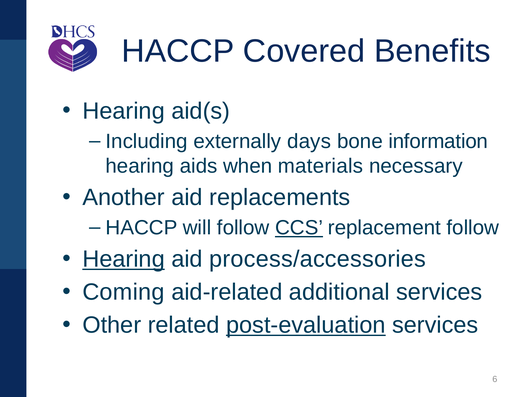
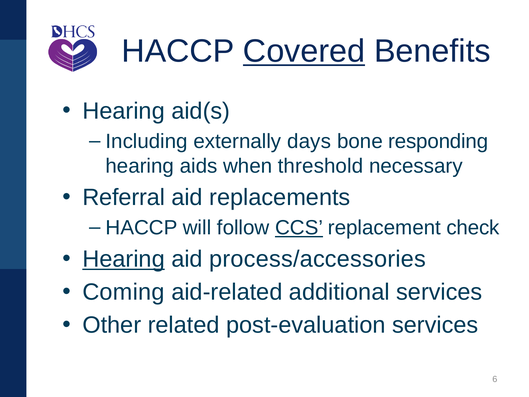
Covered underline: none -> present (304, 51)
information: information -> responding (438, 141)
materials: materials -> threshold (321, 166)
Another: Another -> Referral (124, 197)
replacement follow: follow -> check (473, 228)
post-evaluation underline: present -> none (306, 325)
